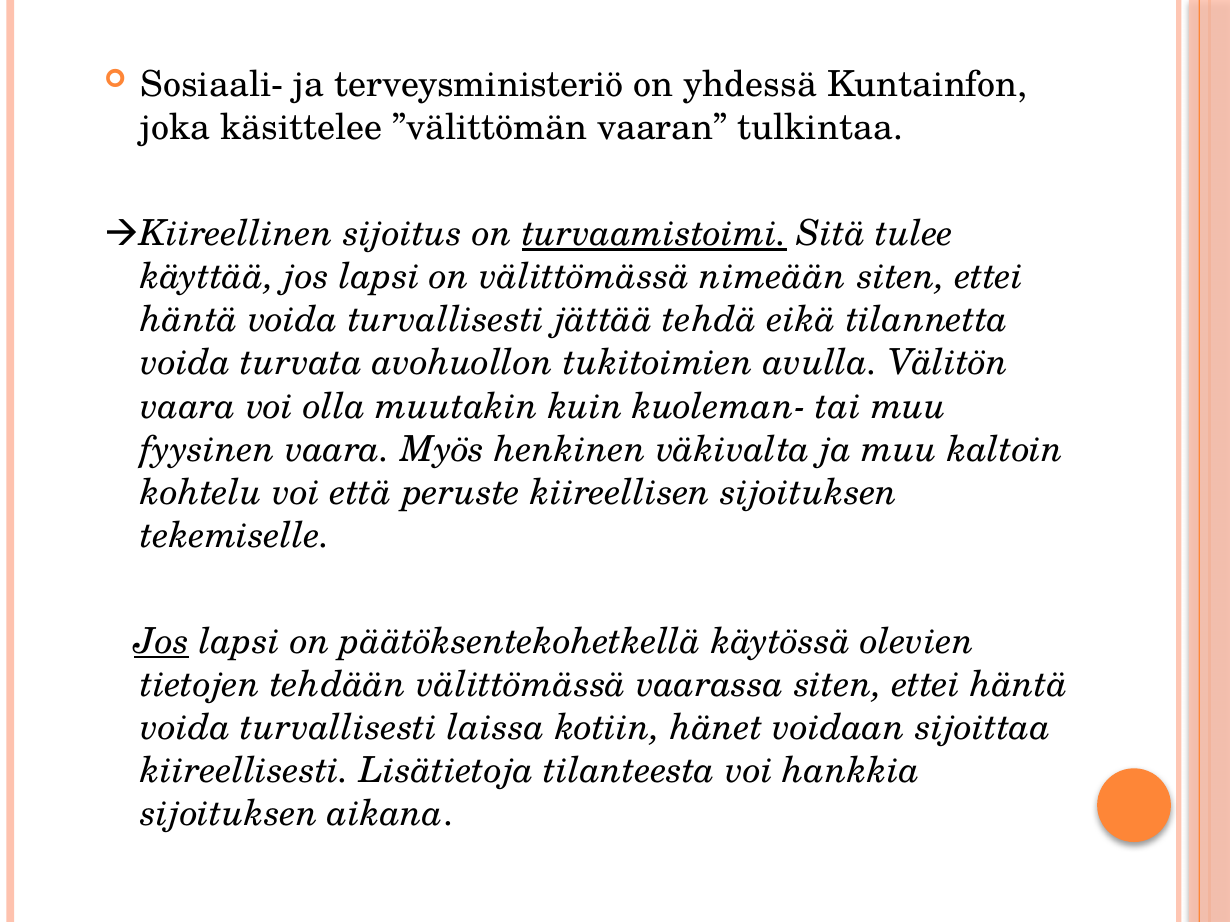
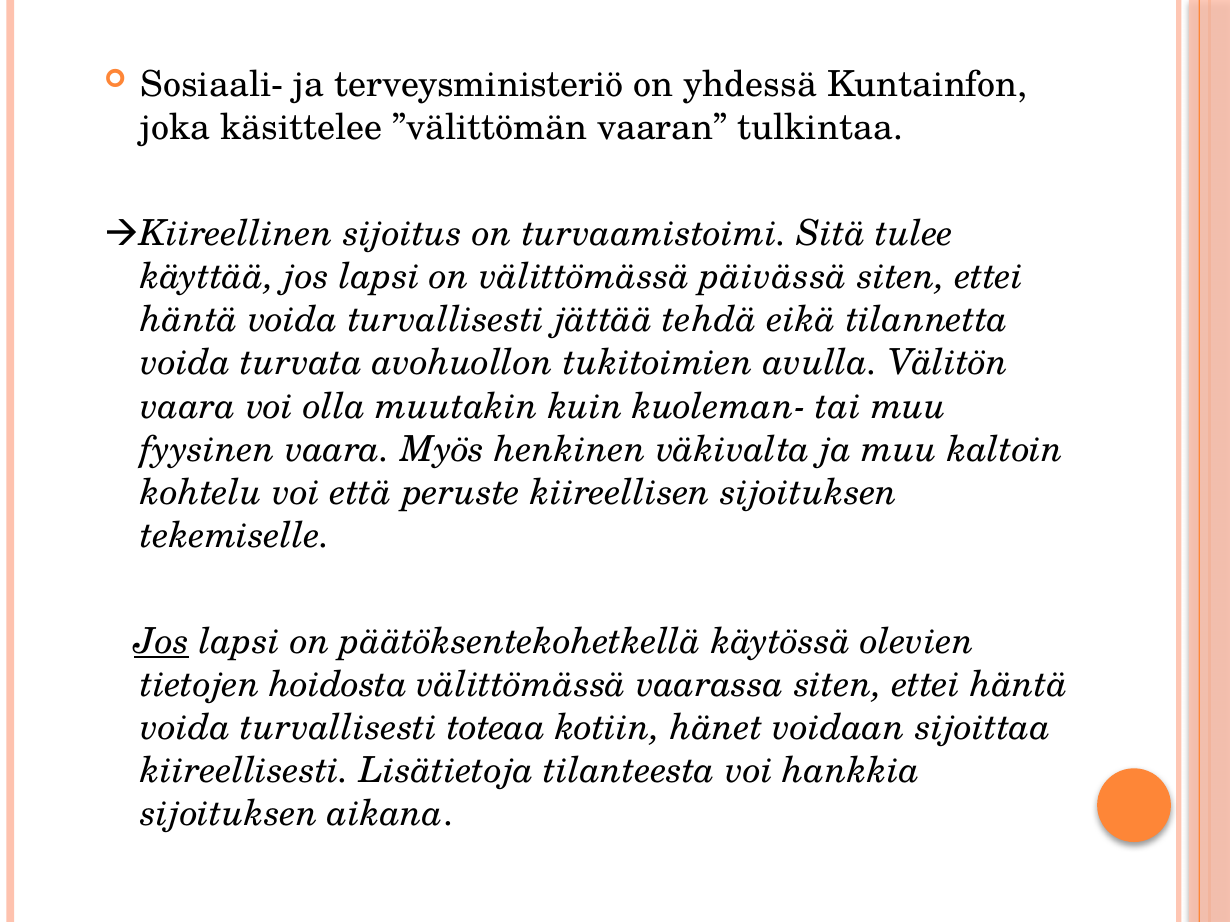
turvaamistoimi underline: present -> none (655, 234)
nimeään: nimeään -> päivässä (773, 277)
tehdään: tehdään -> hoidosta (339, 685)
laissa: laissa -> toteaa (497, 728)
